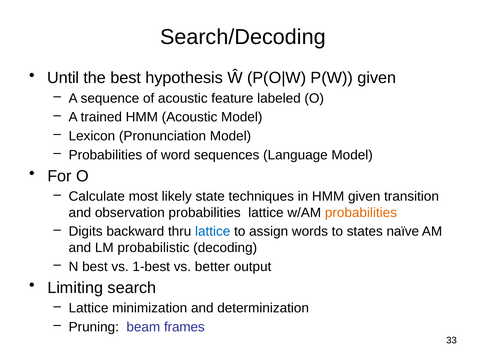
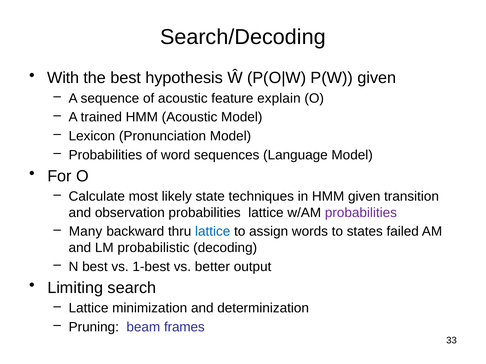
Until: Until -> With (63, 78)
labeled: labeled -> explain (279, 98)
probabilities colour: orange -> purple (361, 213)
Digits: Digits -> Many (86, 232)
naïve: naïve -> failed (403, 232)
